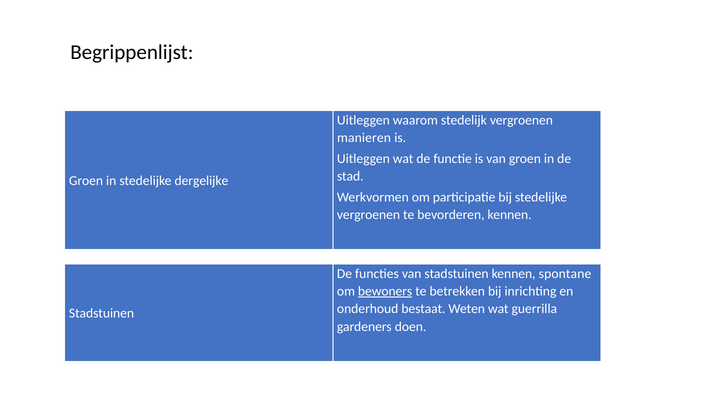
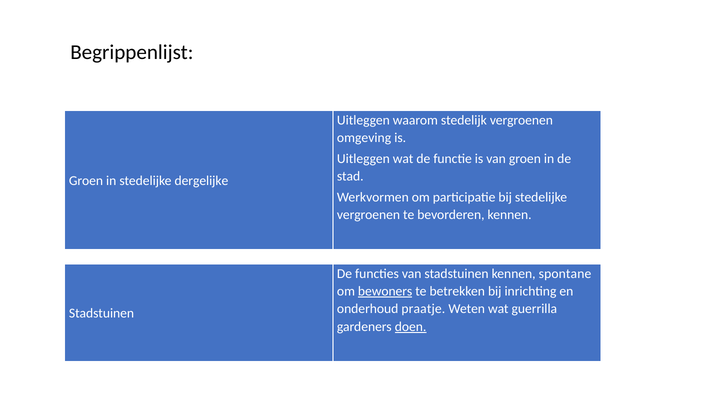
manieren: manieren -> omgeving (364, 138)
bestaat: bestaat -> praatje (423, 309)
doen underline: none -> present (411, 327)
